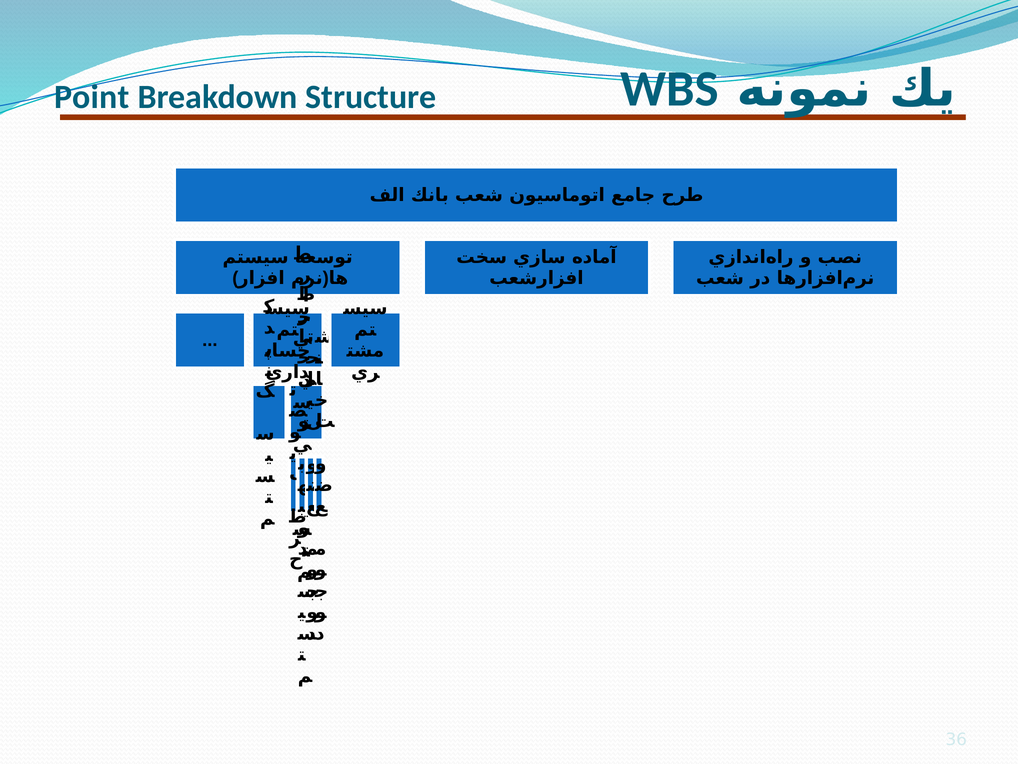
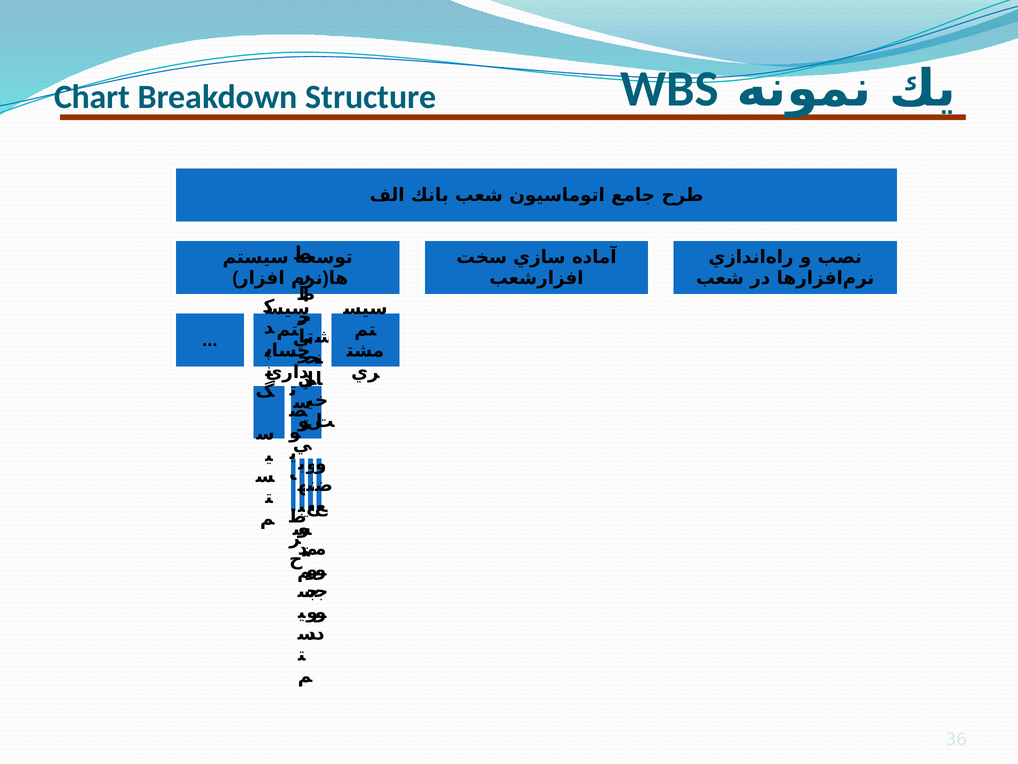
Point: Point -> Chart (92, 97)
